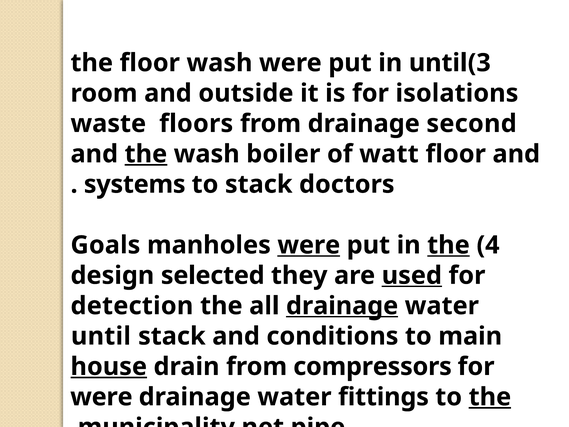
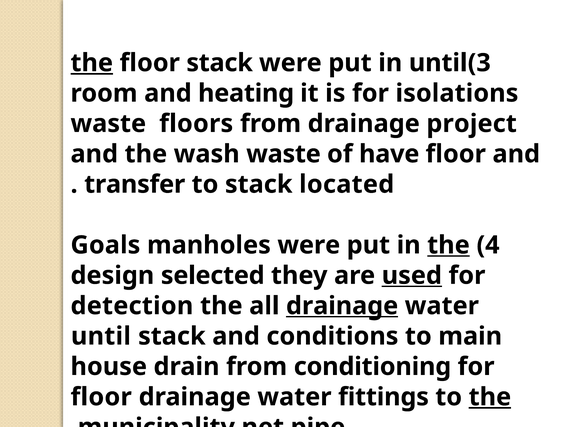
the underline: none -> present (92, 63)
floor wash: wash -> stack (220, 63)
outside: outside -> heating (246, 93)
second: second -> project (472, 124)
the underline: present -> none (146, 154)
wash boiler: boiler -> waste (284, 154)
watt: watt -> have (389, 154)
systems: systems -> transfer (135, 184)
doctors: doctors -> located (347, 184)
were underline: present -> none (309, 245)
house underline: present -> none (109, 366)
compressors: compressors -> conditioning (372, 366)
were: were -> floor (101, 397)
